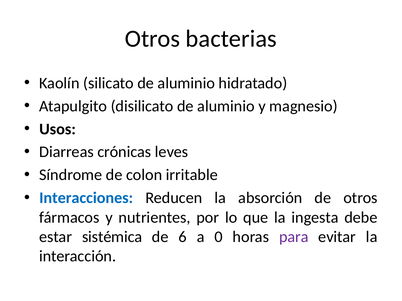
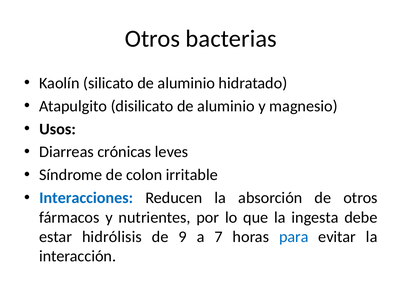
sistémica: sistémica -> hidrólisis (112, 237)
6: 6 -> 9 (183, 237)
0: 0 -> 7 (219, 237)
para colour: purple -> blue (294, 237)
